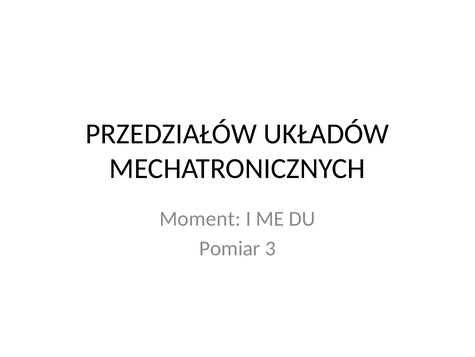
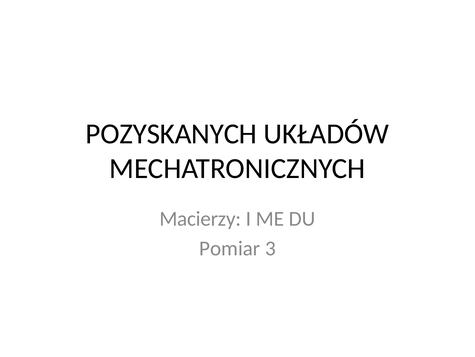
PRZEDZIAŁÓW: PRZEDZIAŁÓW -> POZYSKANYCH (171, 133)
Moment: Moment -> Macierzy (200, 218)
